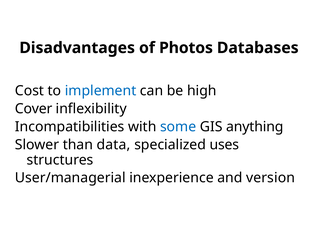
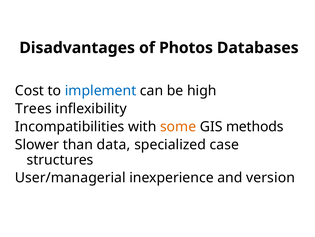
Cover: Cover -> Trees (33, 108)
some colour: blue -> orange (178, 126)
anything: anything -> methods (255, 126)
uses: uses -> case (224, 144)
